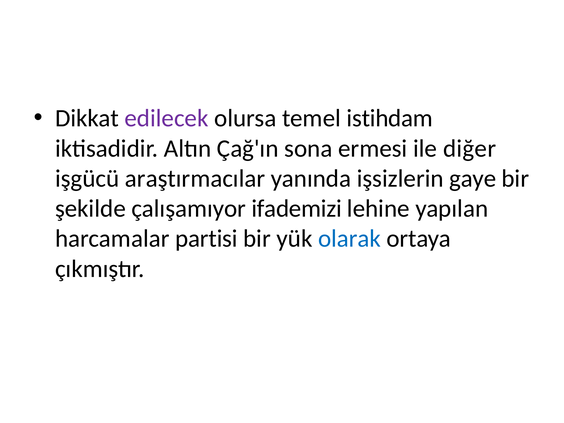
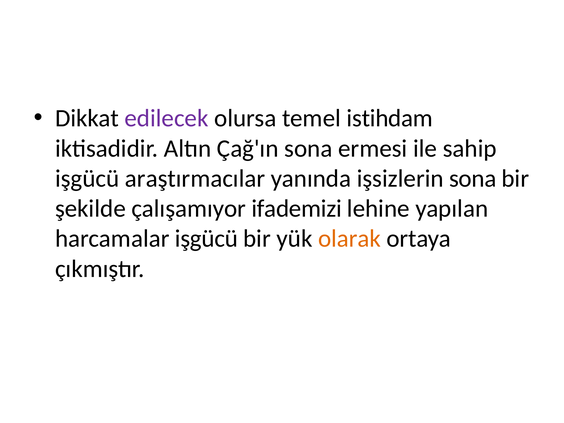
diğer: diğer -> sahip (470, 148)
işsizlerin gaye: gaye -> sona (473, 178)
harcamalar partisi: partisi -> işgücü (206, 239)
olarak colour: blue -> orange (349, 239)
